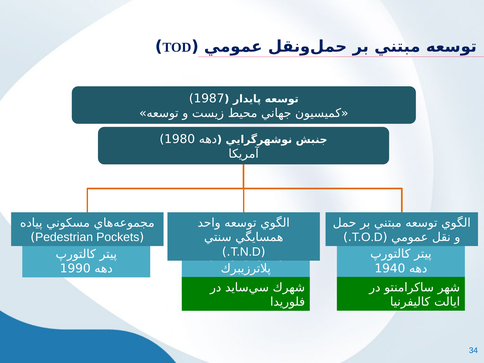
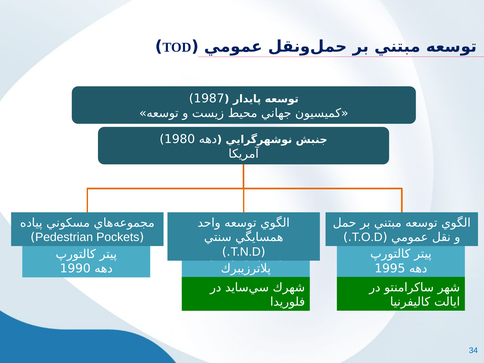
1940: 1940 -> 1995 (390, 268)
